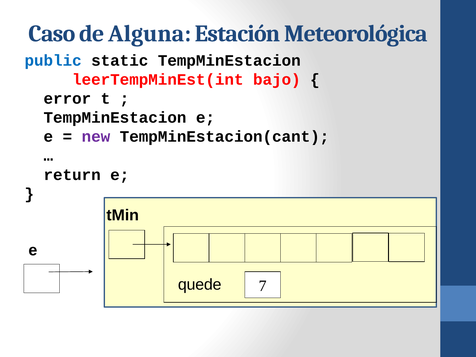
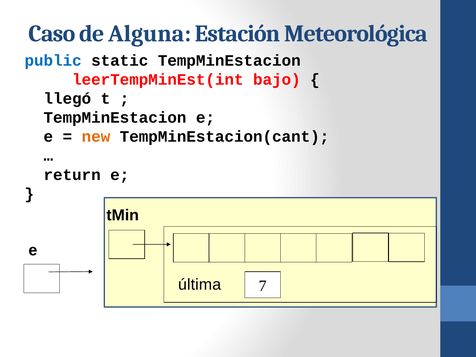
error: error -> llegó (67, 99)
new colour: purple -> orange (96, 137)
quede: quede -> última (200, 285)
